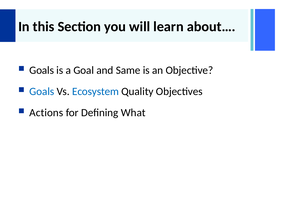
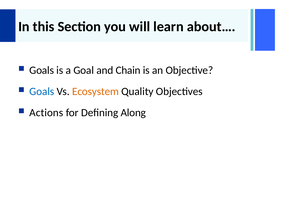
Same: Same -> Chain (128, 70)
Ecosystem colour: blue -> orange (95, 92)
What: What -> Along (133, 113)
